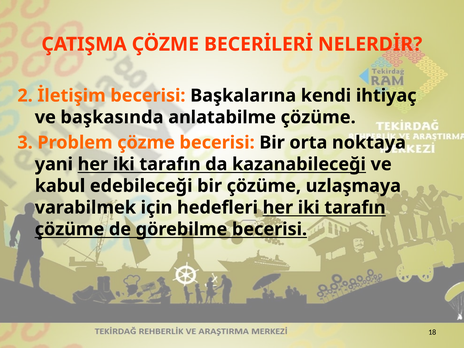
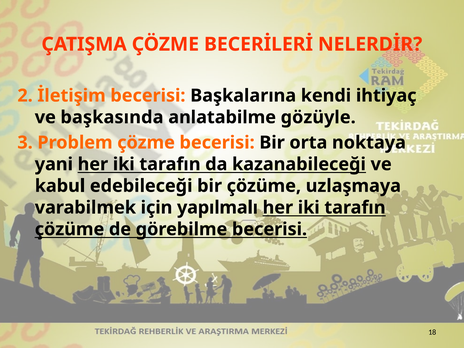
anlatabilme çözüme: çözüme -> gözüyle (318, 117)
hedefleri: hedefleri -> yapılmalı (218, 208)
